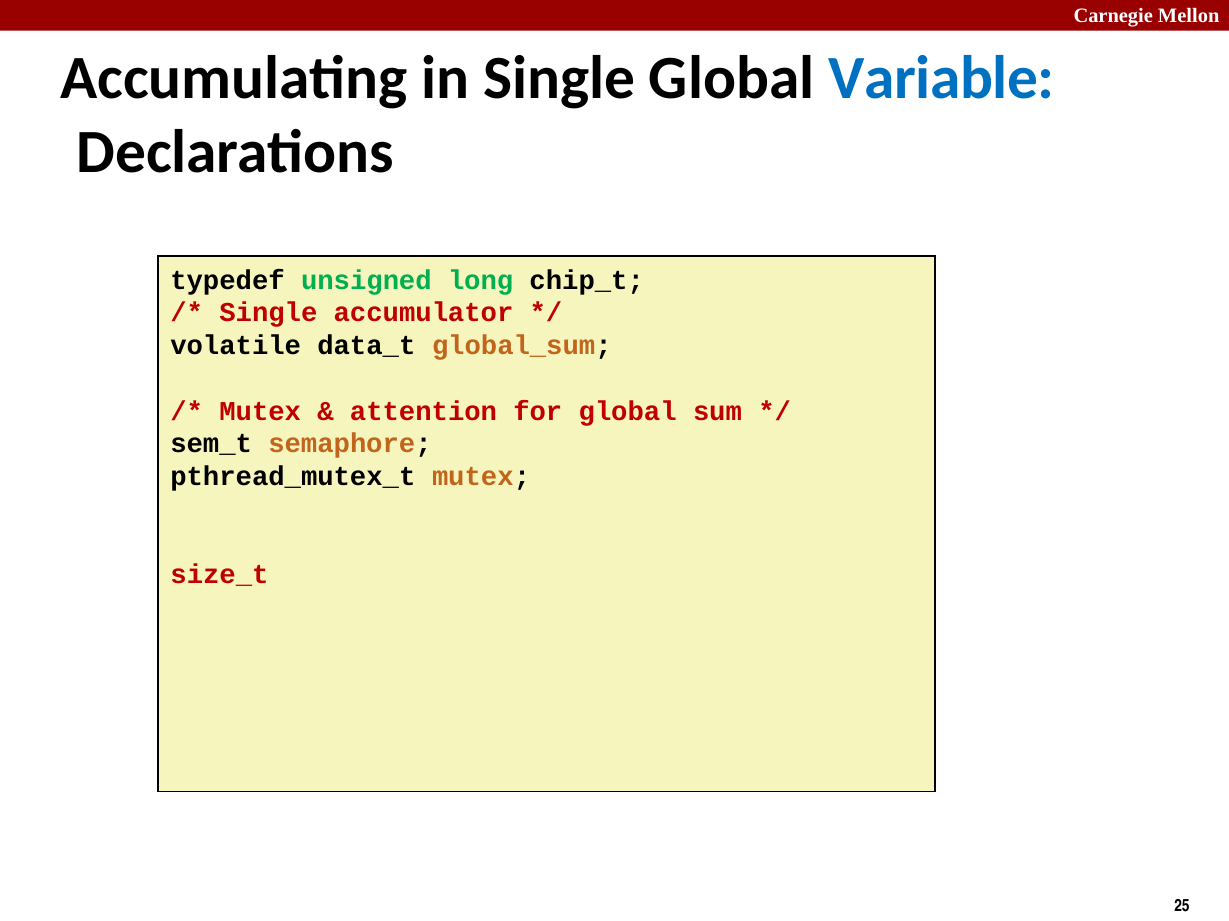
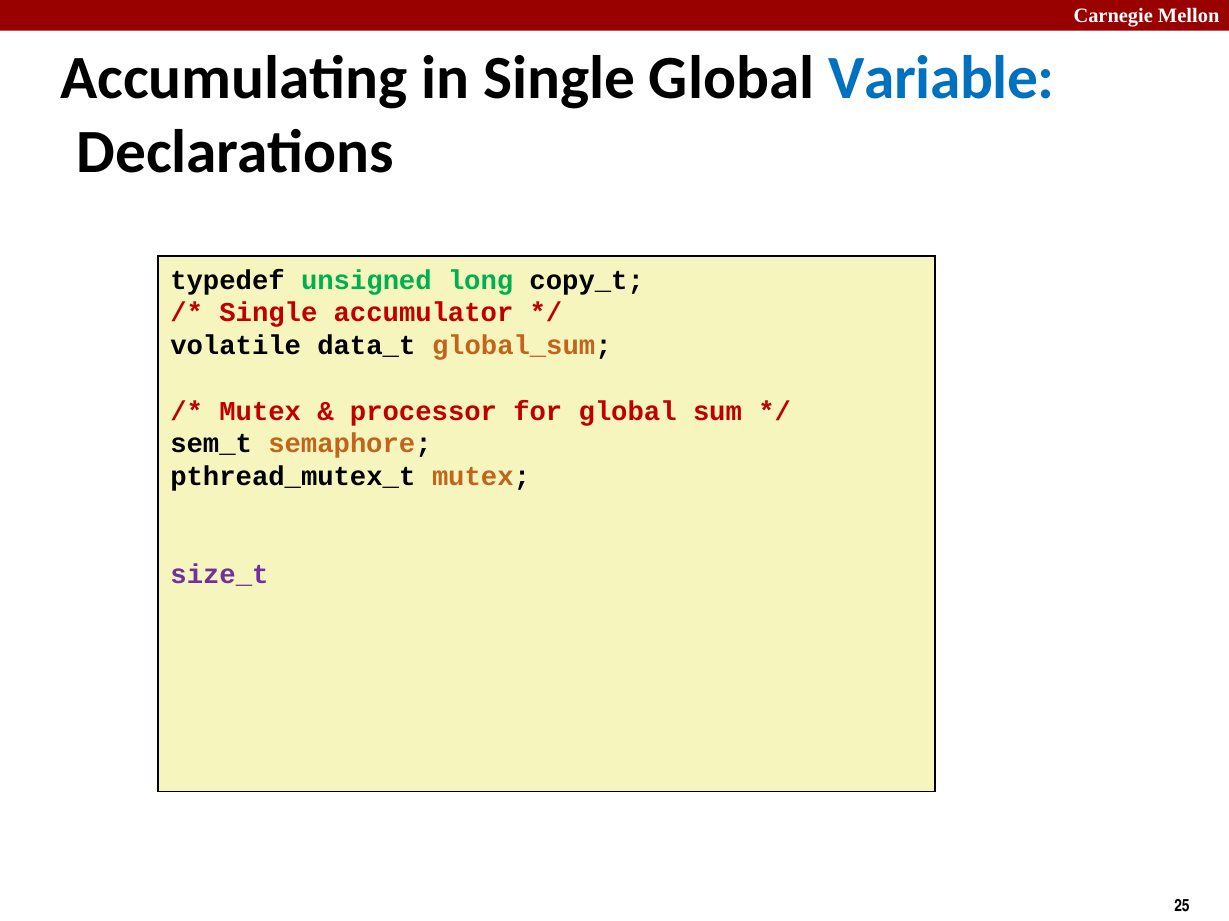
chip_t: chip_t -> copy_t (587, 280)
attention: attention -> processor (424, 412)
size_t colour: red -> purple (219, 575)
